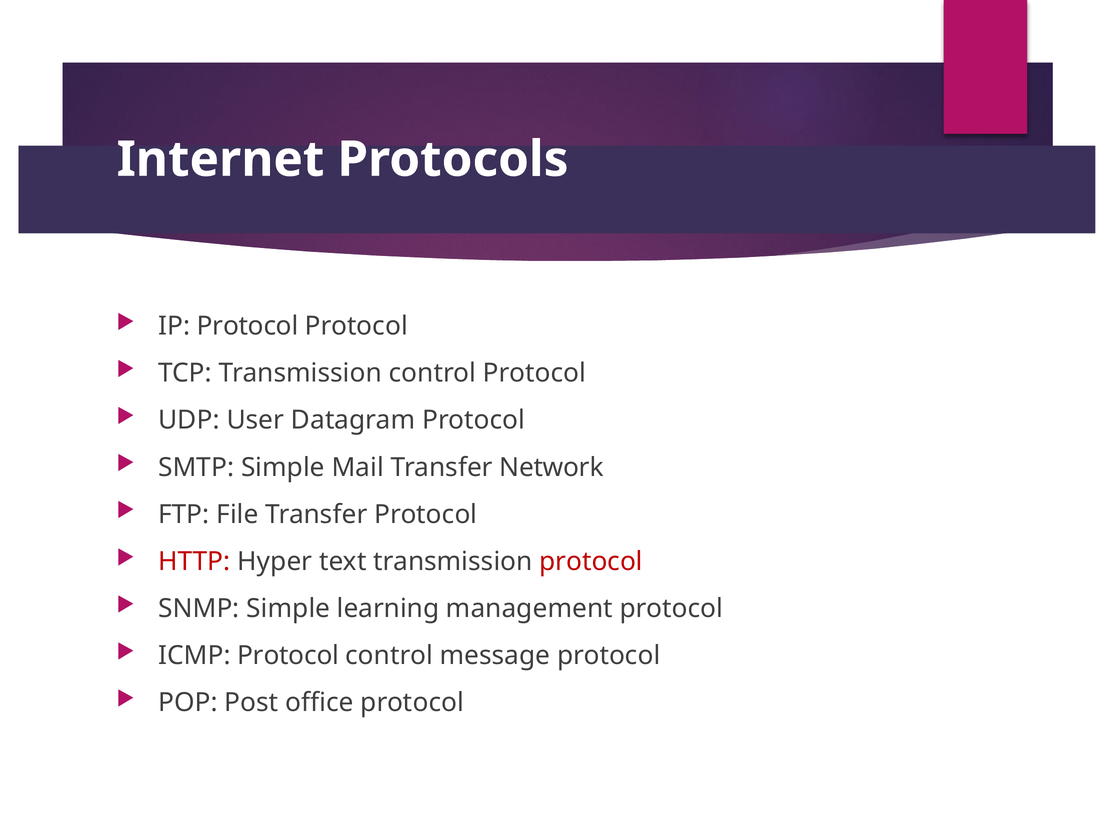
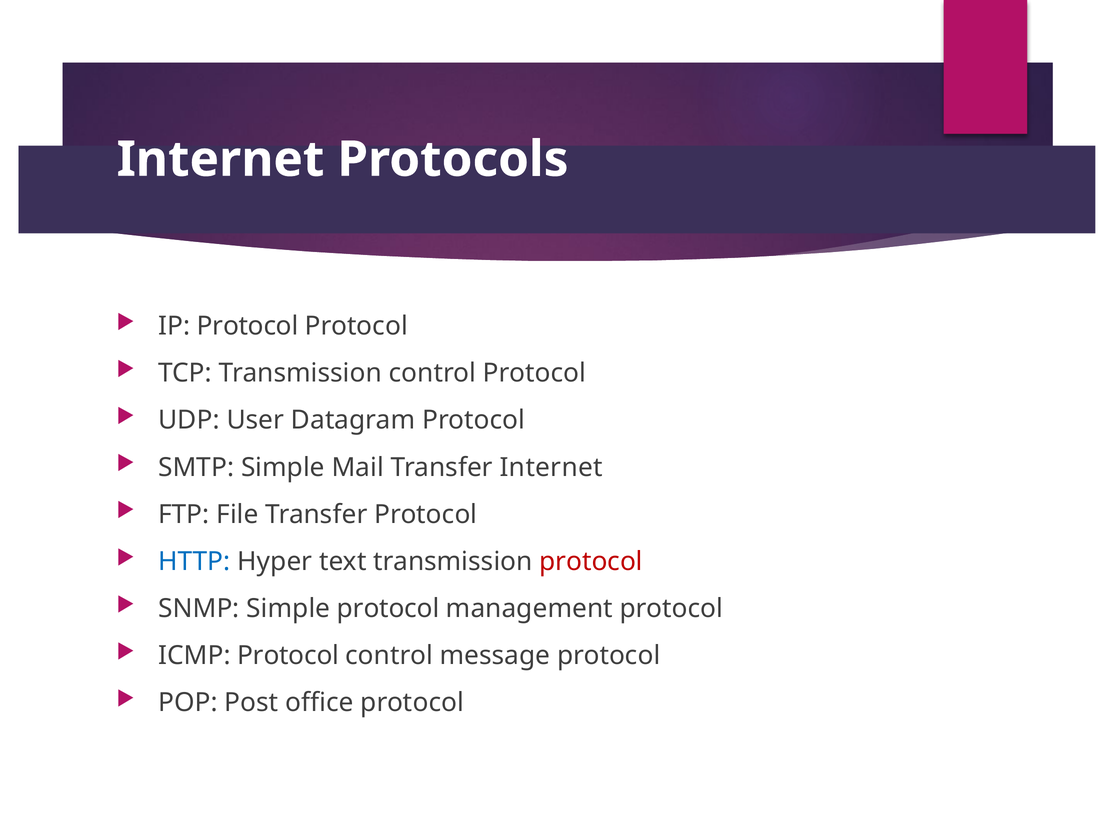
Transfer Network: Network -> Internet (551, 468)
HTTP colour: red -> blue (194, 562)
Simple learning: learning -> protocol (388, 609)
